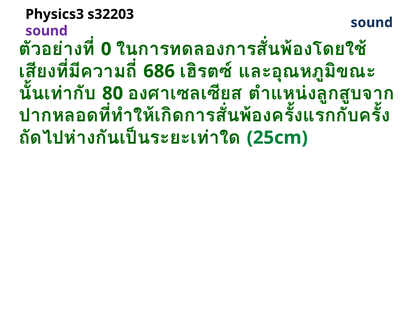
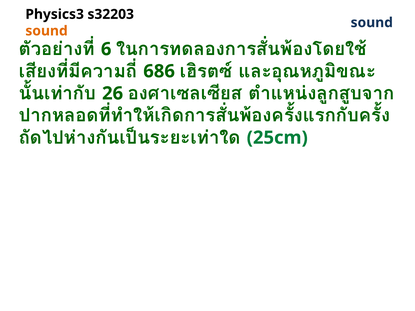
sound colour: purple -> orange (47, 31)
0: 0 -> 6 (106, 49)
80: 80 -> 26 (113, 93)
